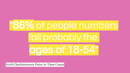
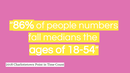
probably: probably -> medians (62, 37)
